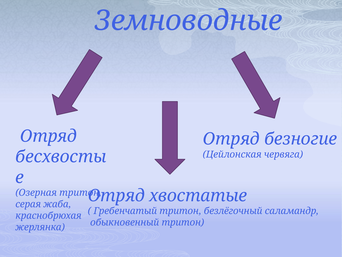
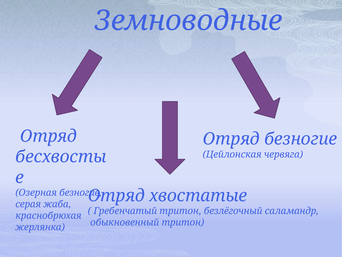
Озерная тритон: тритон -> безногие (81, 192)
